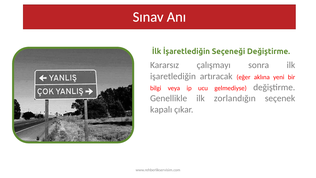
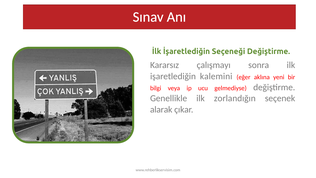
artıracak: artıracak -> kalemini (216, 76)
kapalı: kapalı -> alarak (161, 109)
